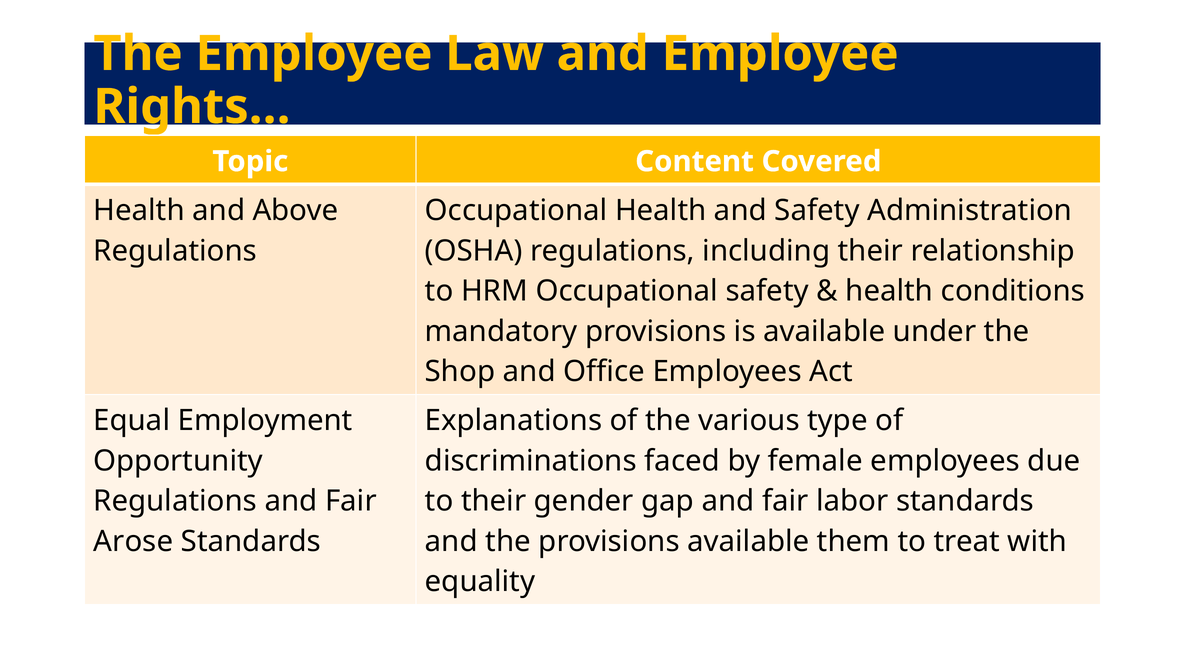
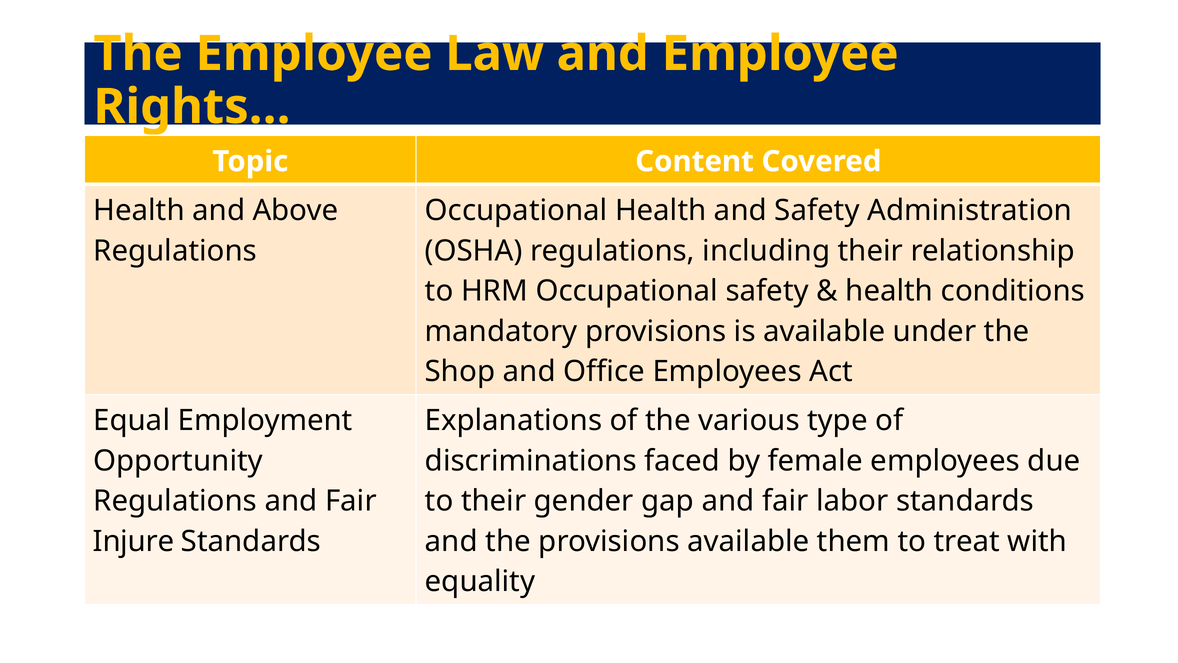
Arose: Arose -> Injure (134, 541)
